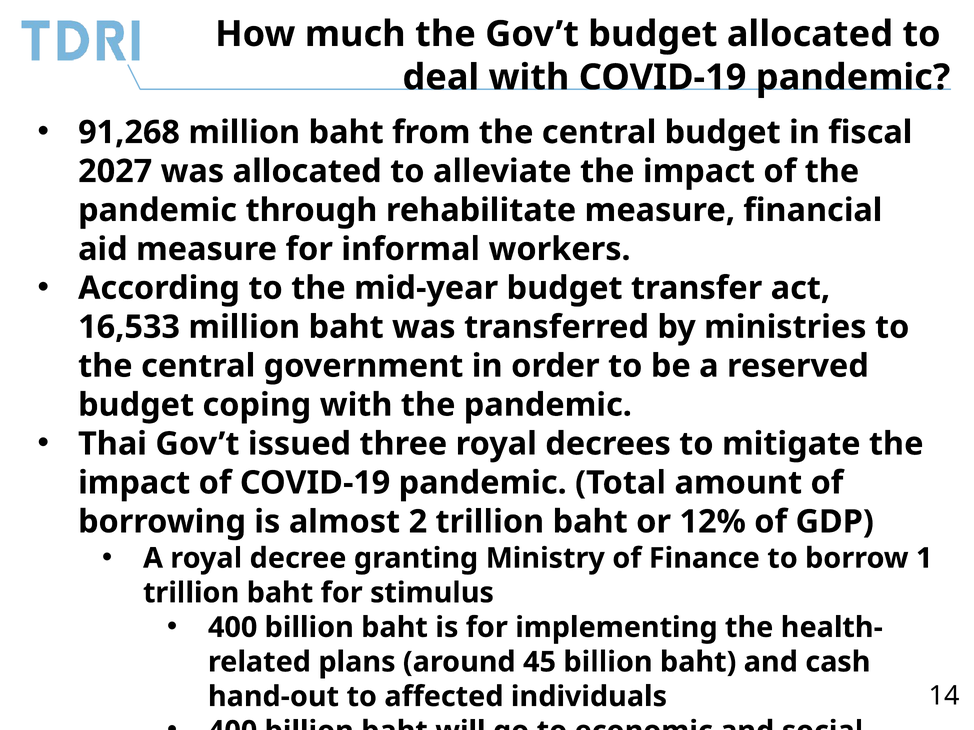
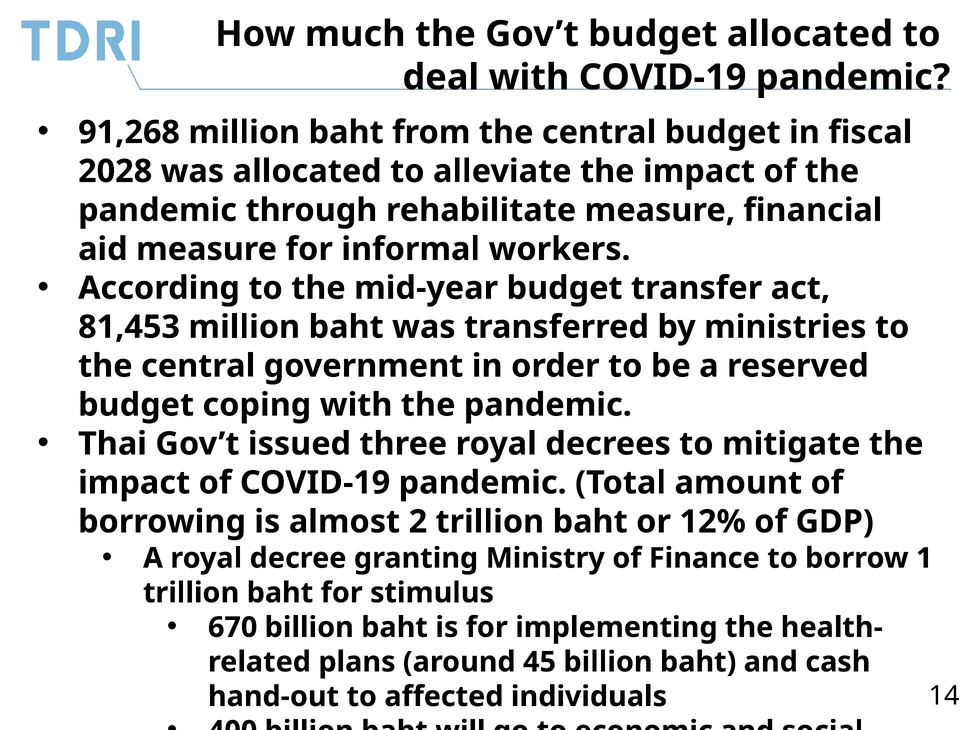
2027: 2027 -> 2028 (115, 171)
16,533: 16,533 -> 81,453 (129, 327)
400: 400 -> 670 (233, 628)
